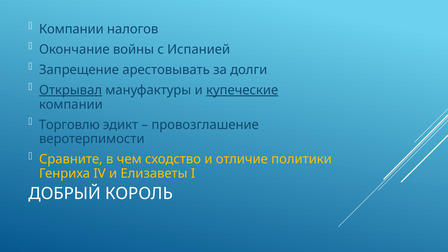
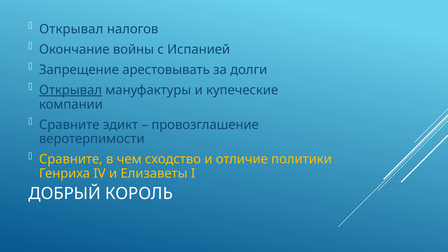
Компании: Компании -> Открывал (71, 29)
купеческие underline: present -> none (242, 90)
Торговлю: Торговлю -> Сравните (69, 125)
